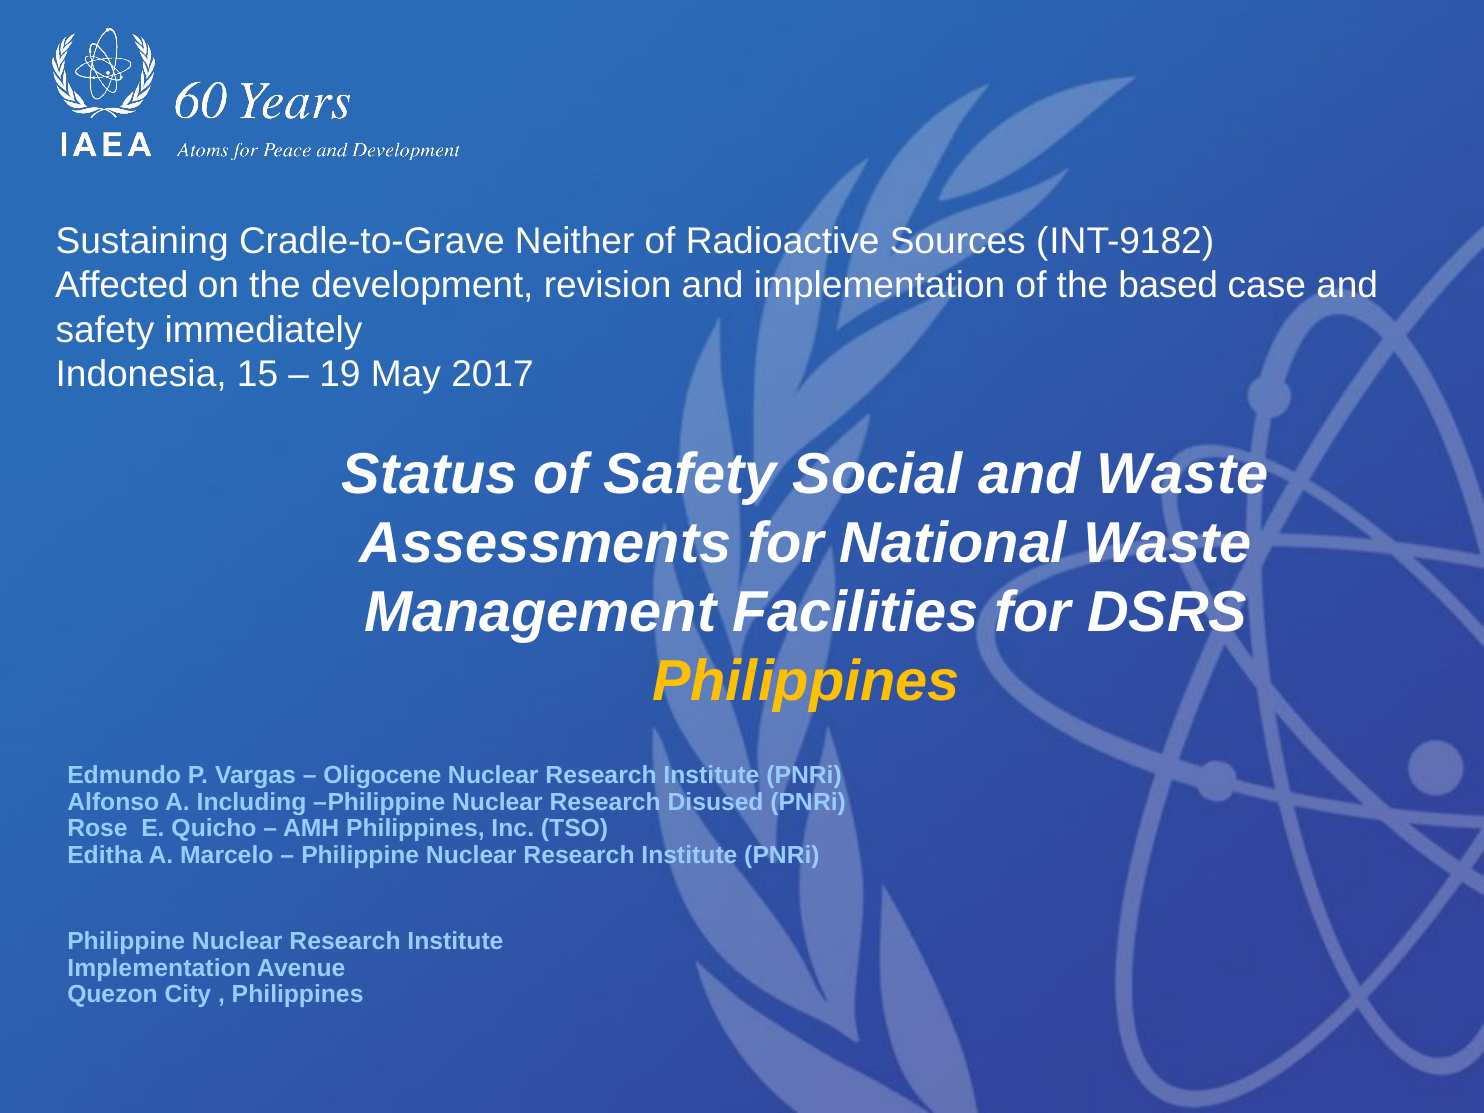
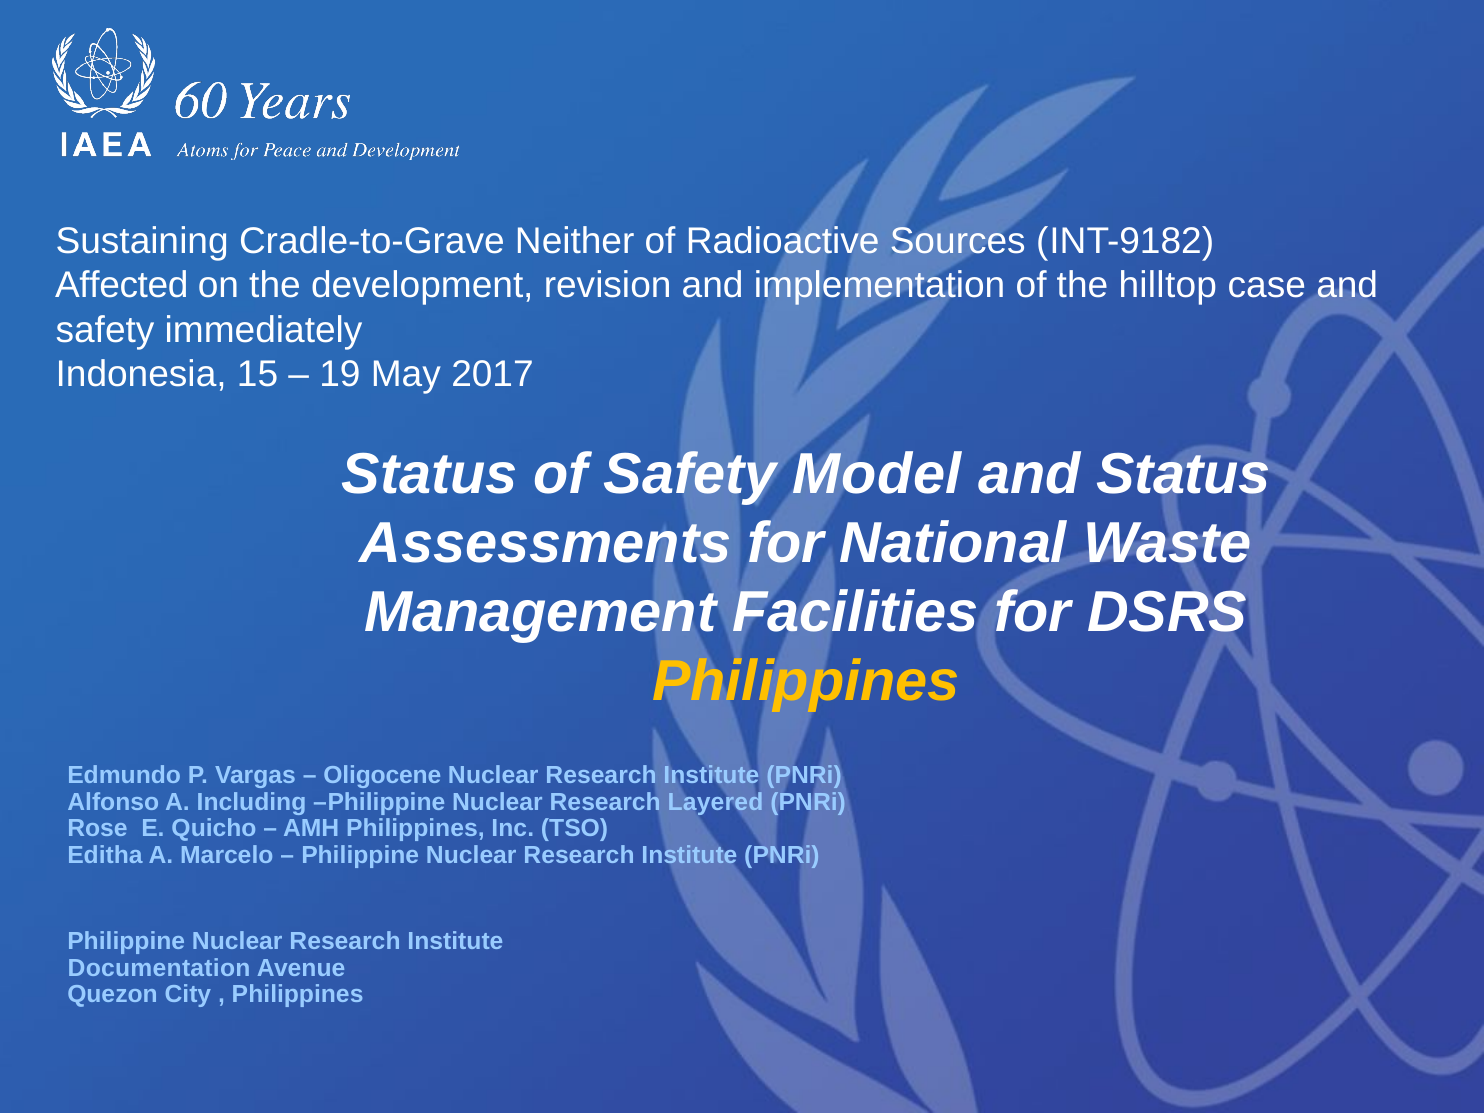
based: based -> hilltop (1168, 285)
Social: Social -> Model (877, 474)
and Waste: Waste -> Status (1183, 474)
Disused: Disused -> Layered (716, 802)
Implementation: Implementation -> Documentation (159, 968)
